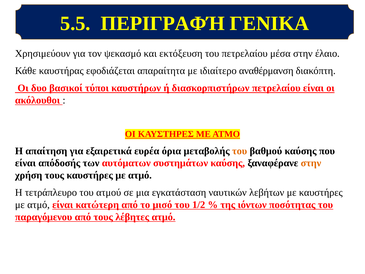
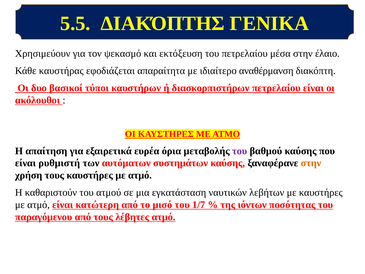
ΠΕΡΙΓΡΑΦΉ: ΠΕΡΙΓΡΑΦΉ -> ΔΙΑΚΌΠΤΗΣ (163, 23)
του colour: orange -> purple (240, 151)
απόδοσής: απόδοσής -> ρυθμιστή (59, 163)
τετράπλευρο: τετράπλευρο -> καθαριστούν (51, 192)
1/2: 1/2 -> 1/7 (199, 205)
